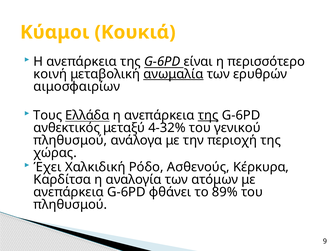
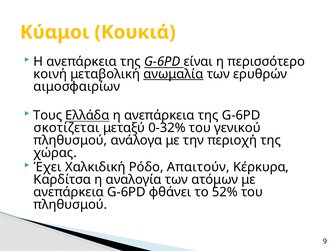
της underline: present -> none (208, 115)
ανθεκτικός: ανθεκτικός -> σκοτίζεται (67, 128)
4-32%: 4-32% -> 0-32% (167, 128)
Ασθενούς: Ασθενούς -> Απαιτούν (198, 167)
89%: 89% -> 52% (225, 192)
